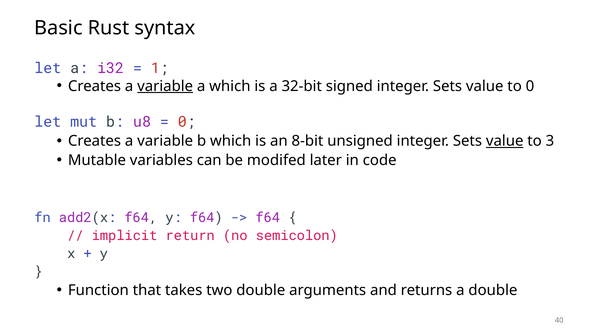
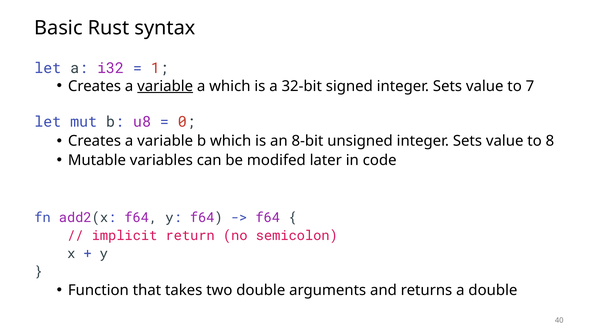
to 0: 0 -> 7 (530, 86)
value underline: present -> none (505, 141)
3: 3 -> 8 (550, 141)
